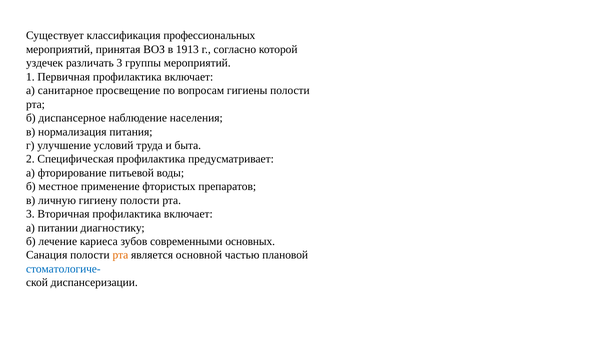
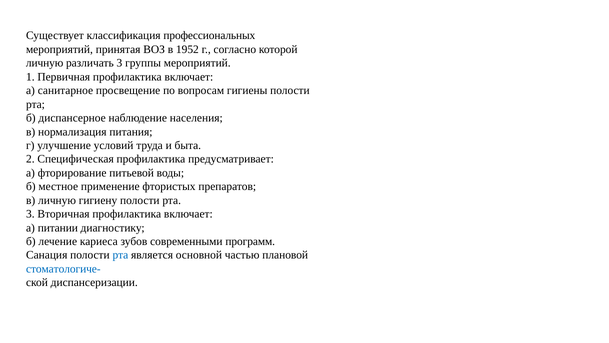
1913: 1913 -> 1952 (187, 49)
уздечек: уздечек -> личную (45, 63)
основных: основных -> программ (250, 241)
рта colour: orange -> blue (120, 255)
